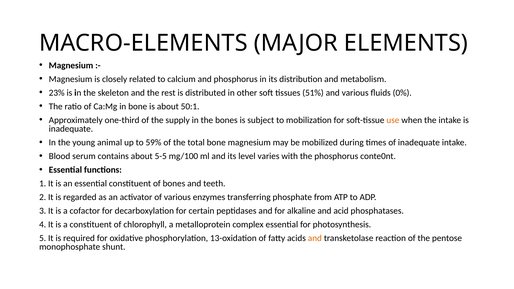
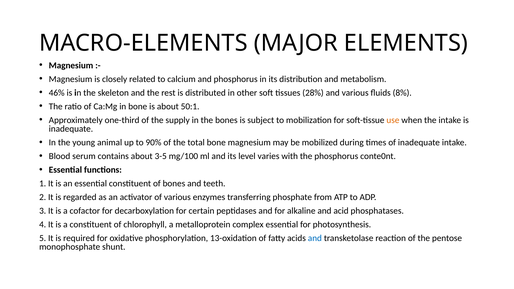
23%: 23% -> 46% (57, 93)
51%: 51% -> 28% (313, 93)
0%: 0% -> 8% (402, 93)
59%: 59% -> 90% (153, 143)
5-5: 5-5 -> 3-5 (161, 156)
and colour: orange -> blue (315, 238)
